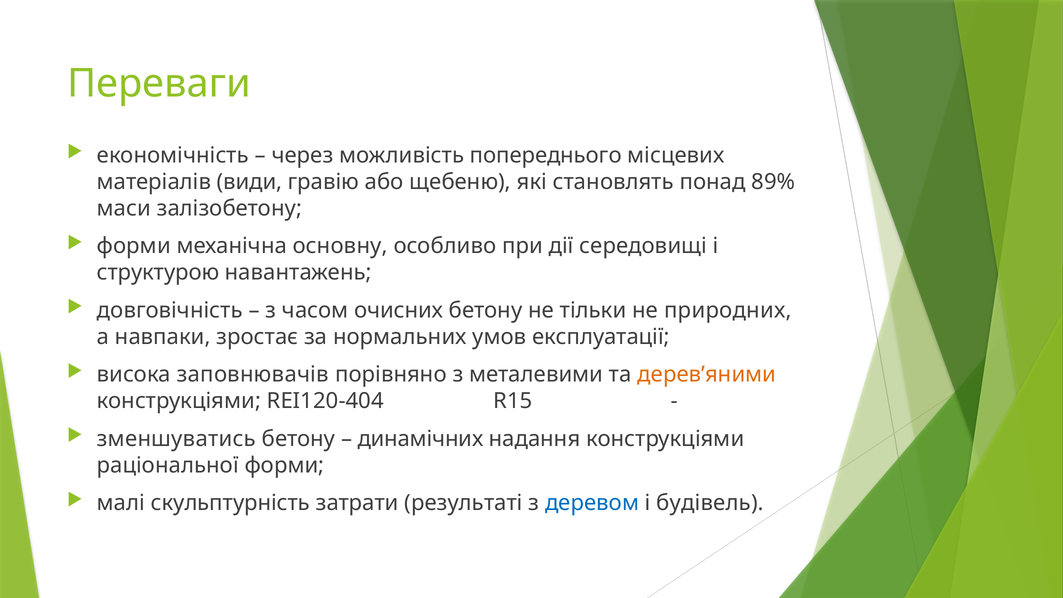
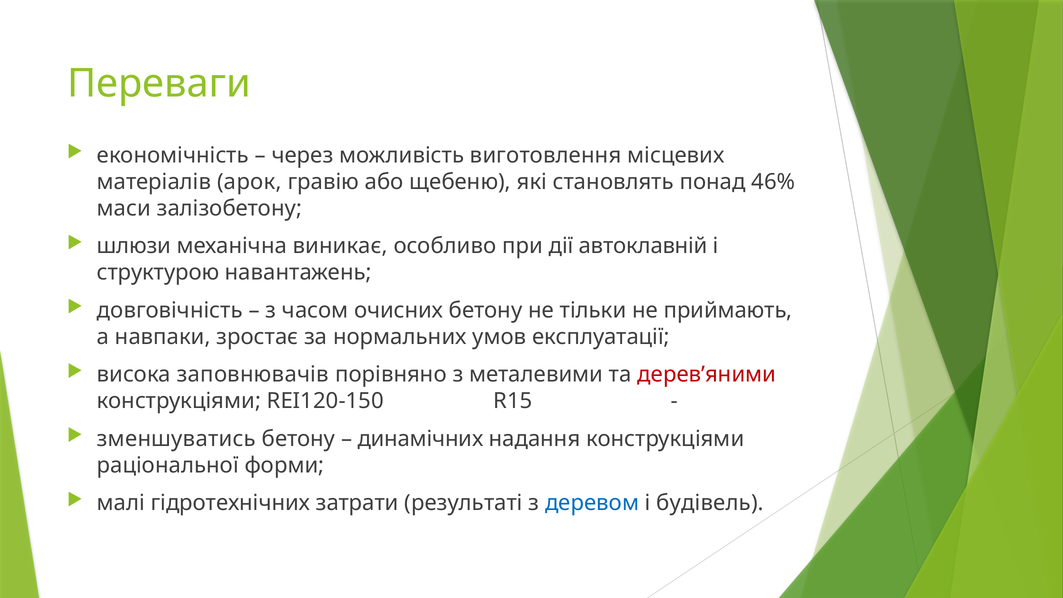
попереднього: попереднього -> виготовлення (546, 155)
види: види -> арок (249, 182)
89%: 89% -> 46% (773, 182)
форми: форми -> шлюзи (134, 246)
основну: основну -> виникає (340, 246)
середовищі: середовищі -> автоклавній (643, 246)
природних: природних -> приймають (728, 310)
дерев’яними colour: orange -> red (707, 375)
REI120-404: REI120-404 -> REI120-150 (325, 401)
скульптурність: скульптурність -> гідротехнічних (230, 503)
